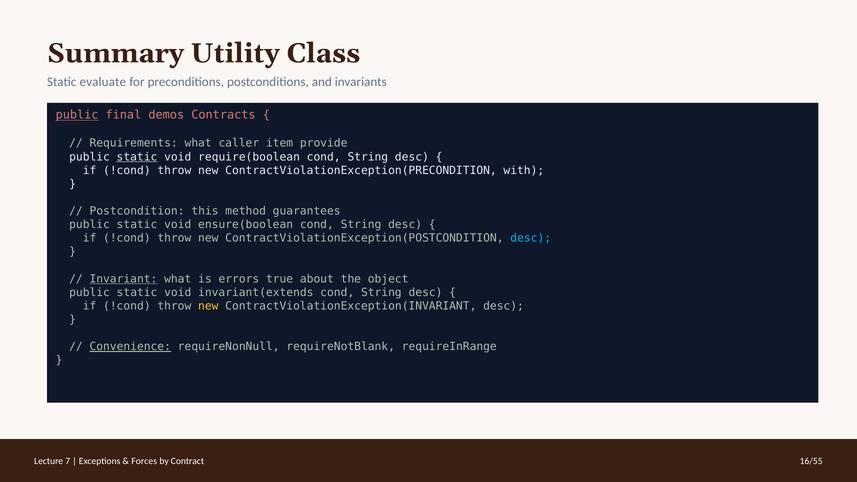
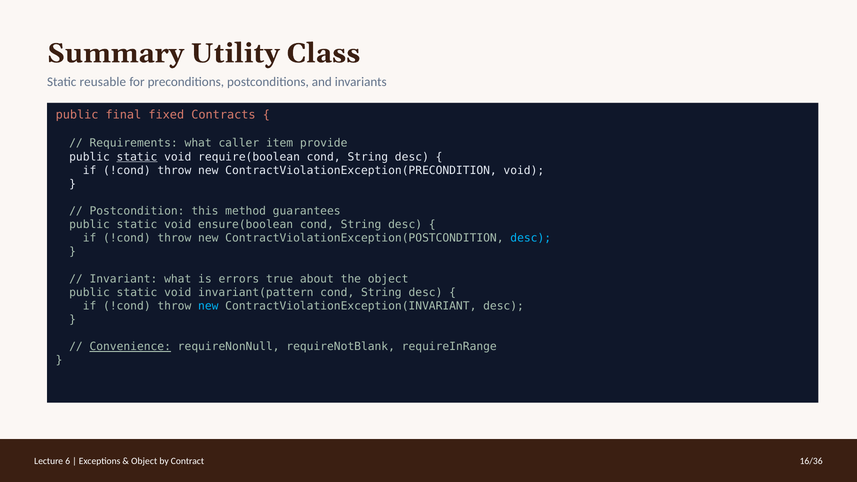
evaluate: evaluate -> reusable (103, 82)
public underline: present -> none (77, 115)
demos: demos -> fixed (166, 115)
ContractViolationException(PRECONDITION with: with -> void (524, 170)
Invariant underline: present -> none (123, 279)
invariant(extends: invariant(extends -> invariant(pattern (256, 292)
new colour: yellow -> light blue (208, 306)
7: 7 -> 6 (68, 461)
Forces: Forces -> Object (144, 461)
16/55: 16/55 -> 16/36 (811, 461)
